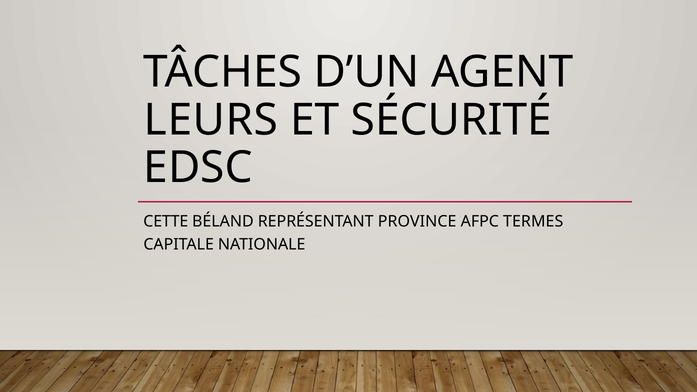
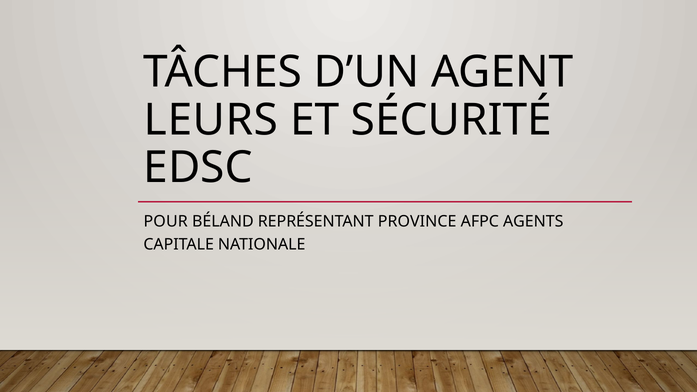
CETTE: CETTE -> POUR (166, 222)
TERMES: TERMES -> AGENTS (533, 222)
